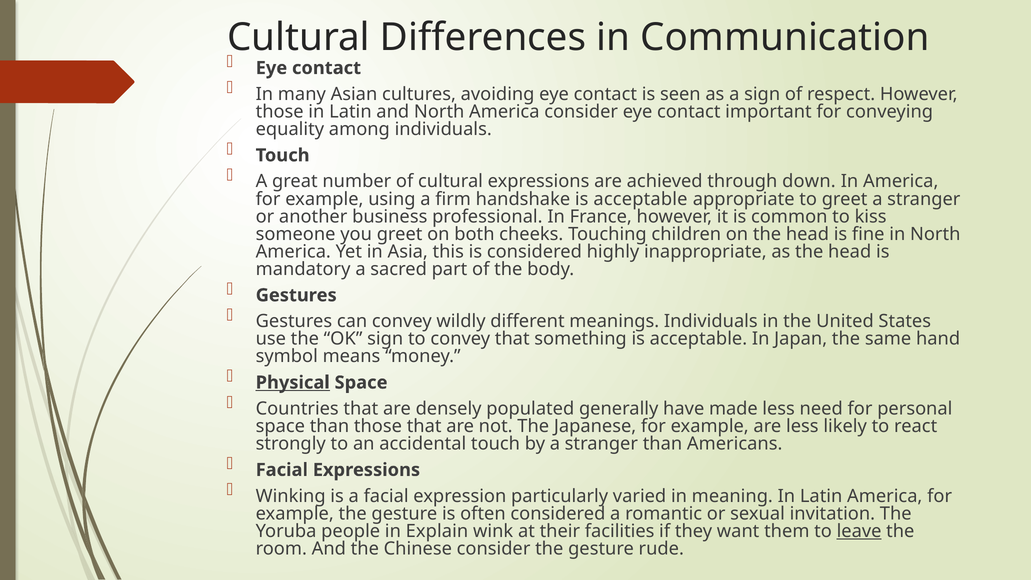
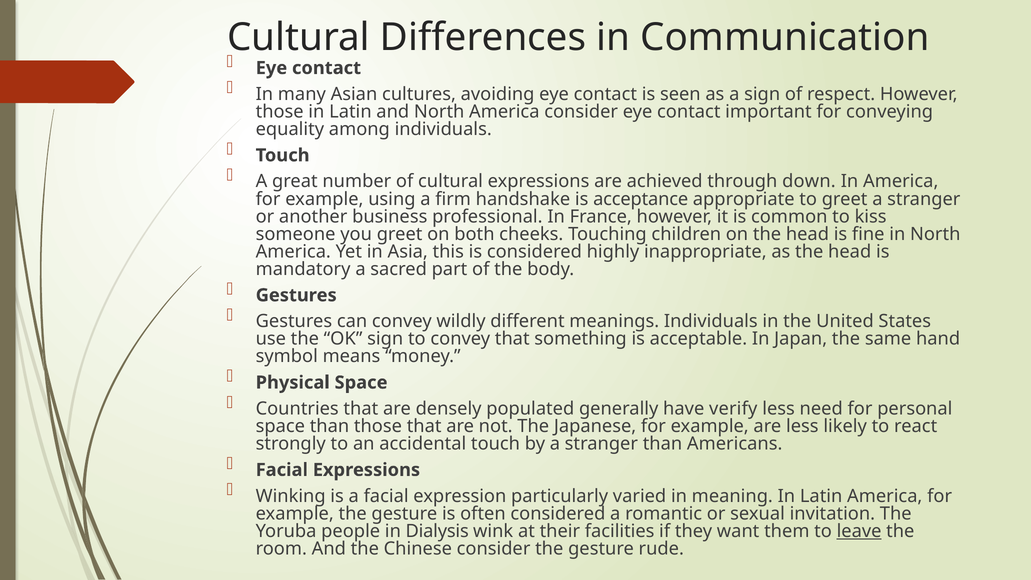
handshake is acceptable: acceptable -> acceptance (641, 199)
Physical underline: present -> none (293, 383)
made: made -> verify (733, 409)
Explain: Explain -> Dialysis (437, 531)
